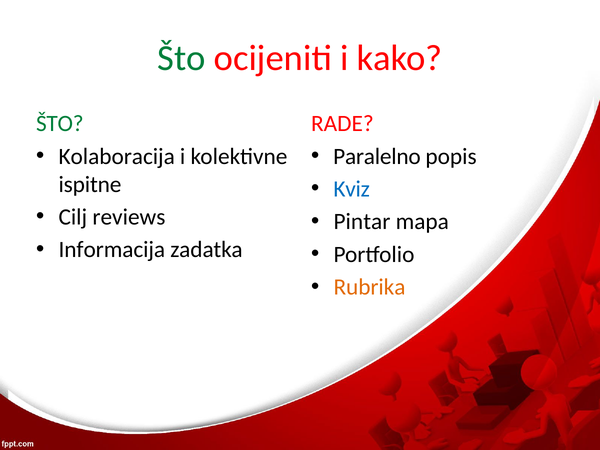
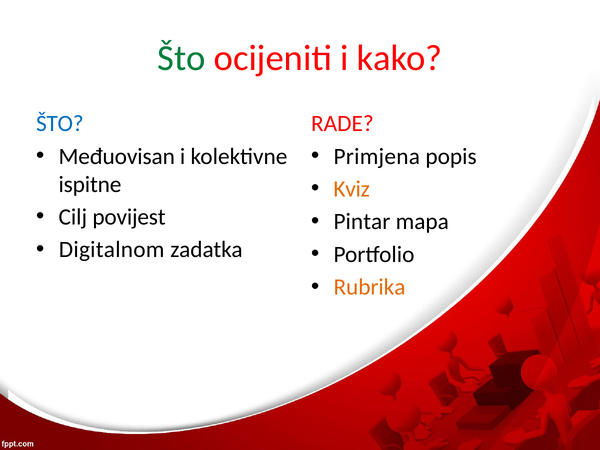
ŠTO colour: green -> blue (60, 124)
Kolaboracija: Kolaboracija -> Međuovisan (117, 156)
Paralelno: Paralelno -> Primjena (377, 156)
Kviz colour: blue -> orange (352, 189)
reviews: reviews -> povijest (129, 217)
Informacija: Informacija -> Digitalnom (112, 250)
